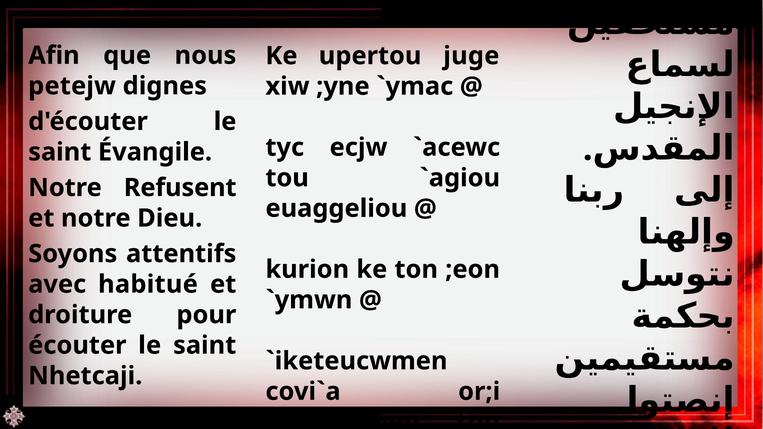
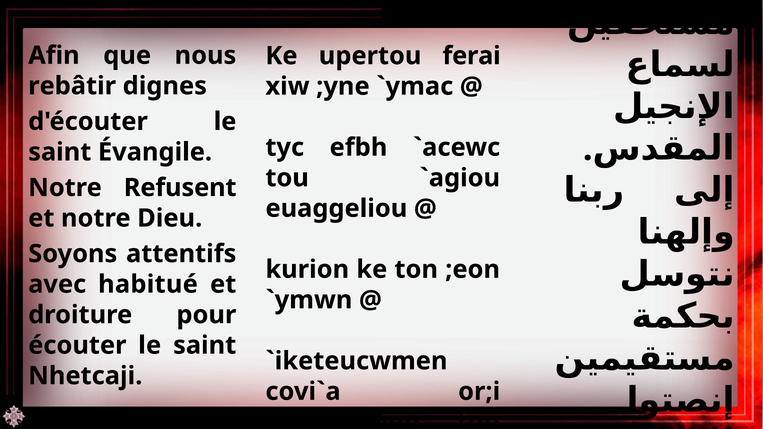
juge: juge -> ferai (472, 56)
petejw: petejw -> rebâtir (72, 86)
ecjw: ecjw -> efbh (358, 147)
